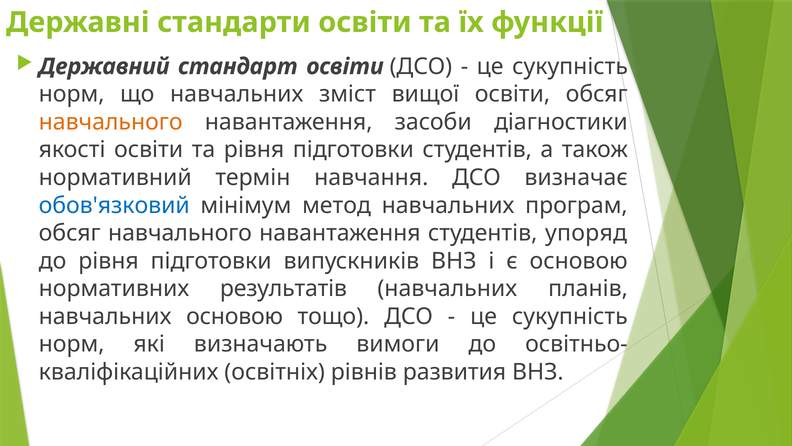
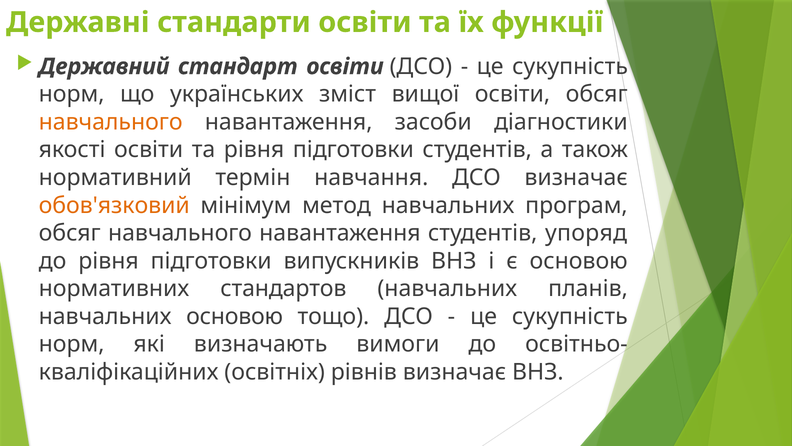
що навчальних: навчальних -> українських (237, 94)
обов'язковий colour: blue -> orange (114, 205)
результатів: результатів -> стандартов (283, 288)
рівнів развития: развития -> визначає (454, 372)
